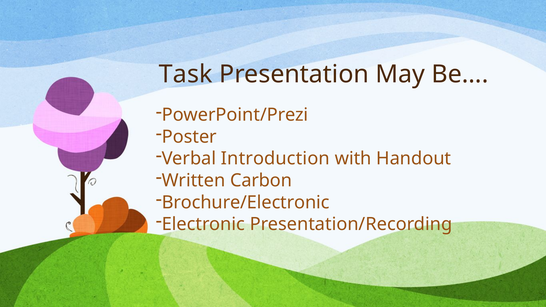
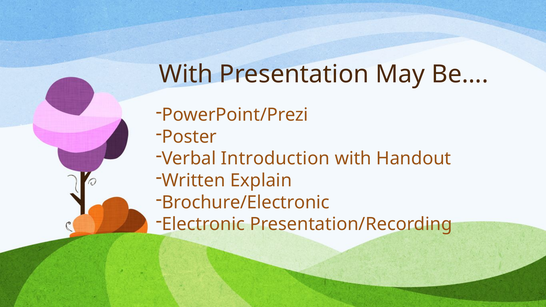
Task: Task -> With (186, 74)
Carbon: Carbon -> Explain (261, 181)
